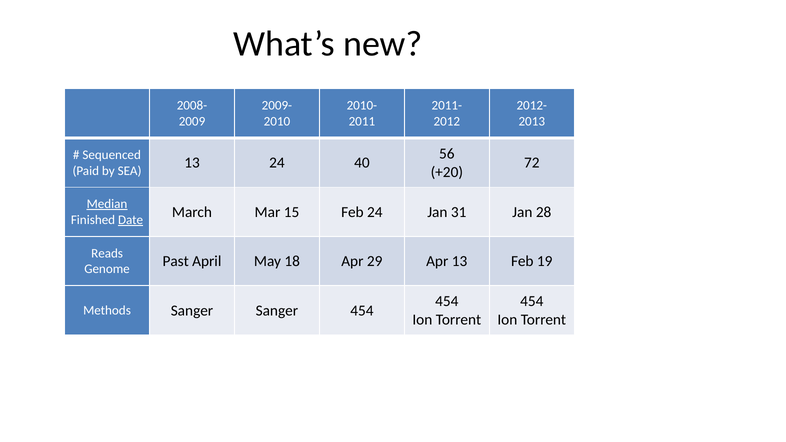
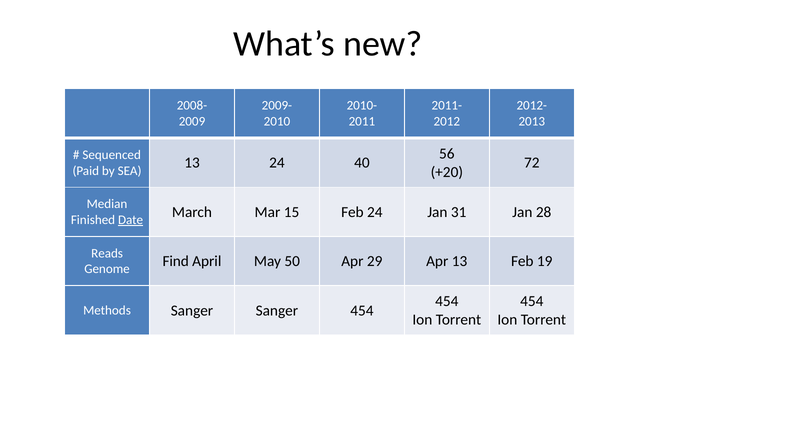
Median underline: present -> none (107, 204)
Past: Past -> Find (176, 261)
18: 18 -> 50 (292, 261)
